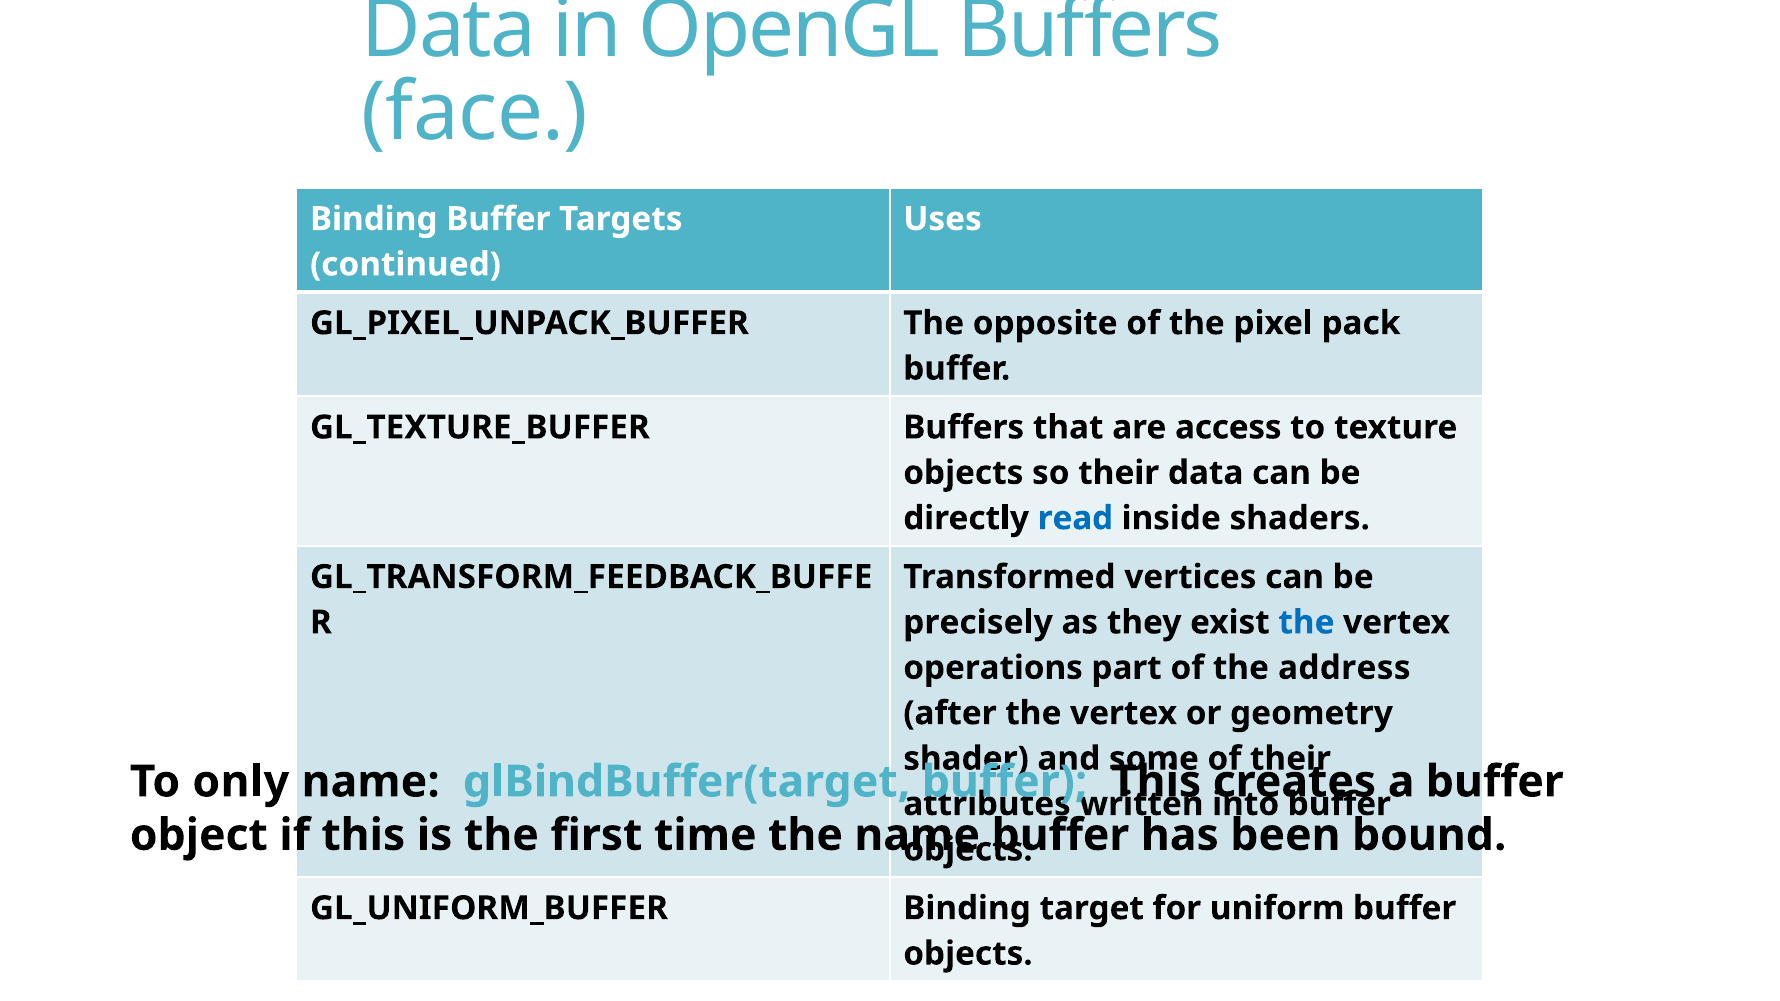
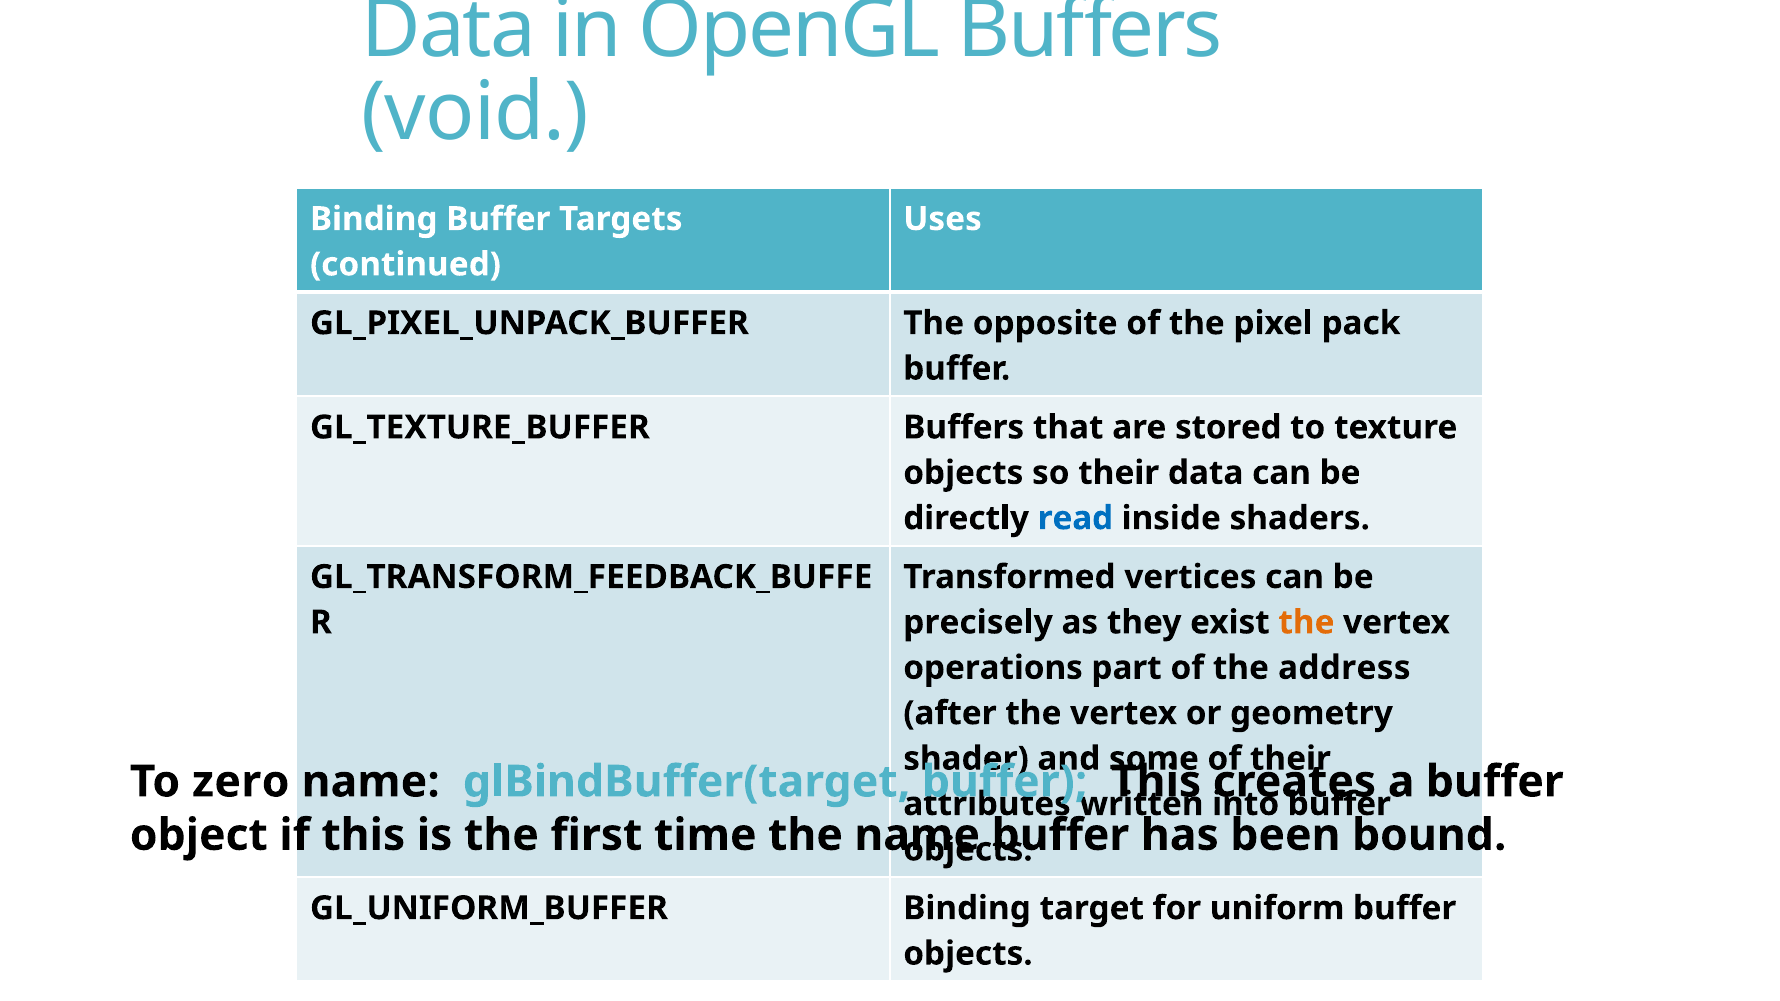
face: face -> void (475, 113)
access: access -> stored (1228, 428)
the colour: blue -> orange (1306, 623)
only: only -> zero (241, 782)
